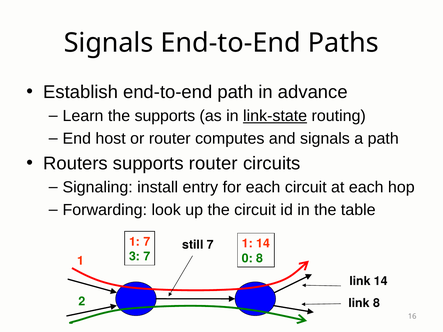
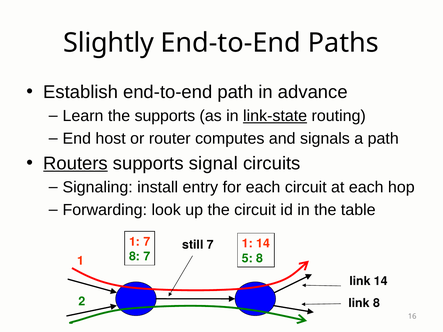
Signals: Signals -> Slightly (109, 43)
Routers underline: none -> present (75, 163)
supports router: router -> signal (213, 163)
3: 3 -> 8 (134, 257)
0: 0 -> 5 (247, 259)
